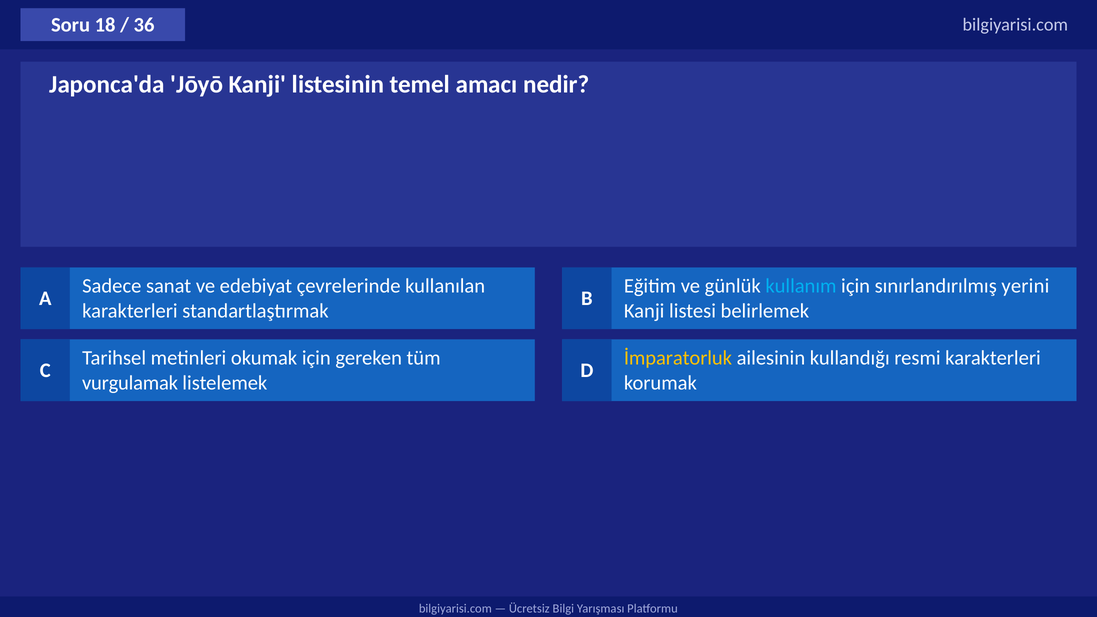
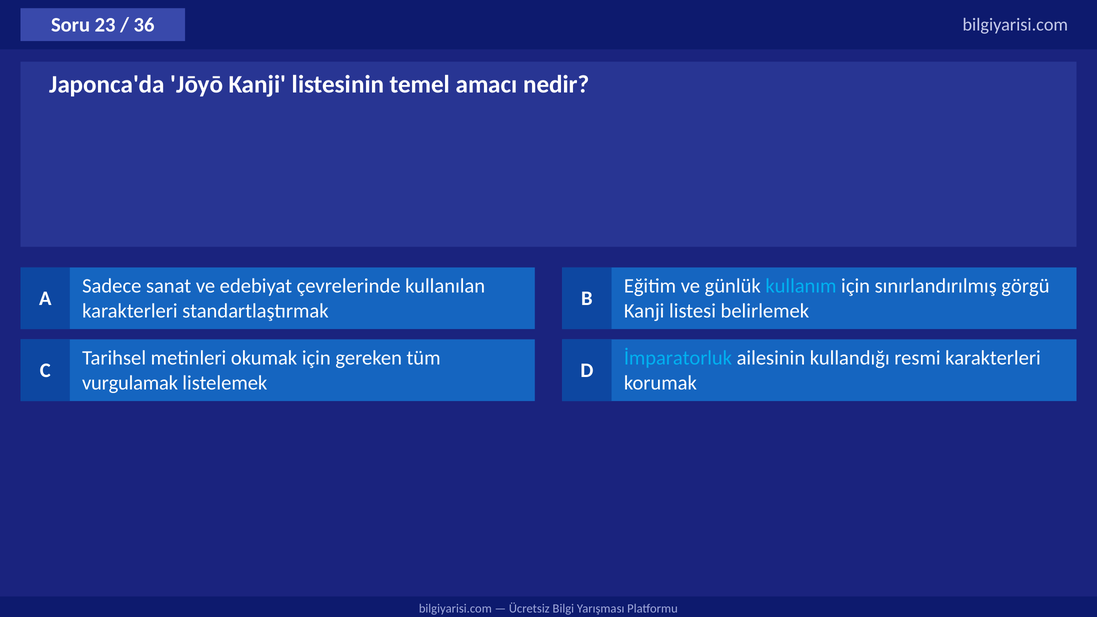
18: 18 -> 23 (105, 25)
yerini: yerini -> görgü (1025, 286)
İmparatorluk colour: yellow -> light blue (678, 358)
